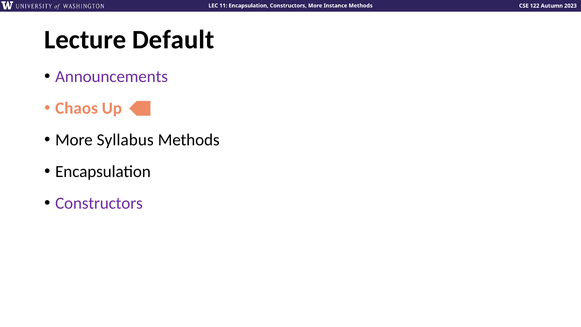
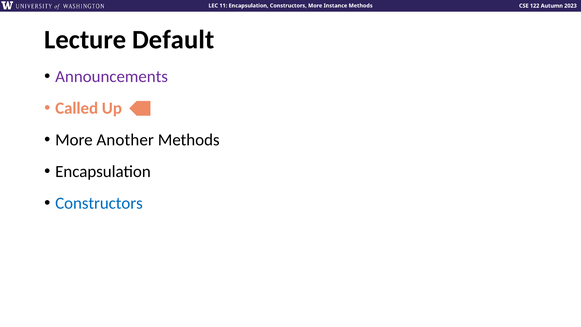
Chaos: Chaos -> Called (77, 108)
Syllabus: Syllabus -> Another (125, 140)
Constructors colour: purple -> blue (99, 203)
